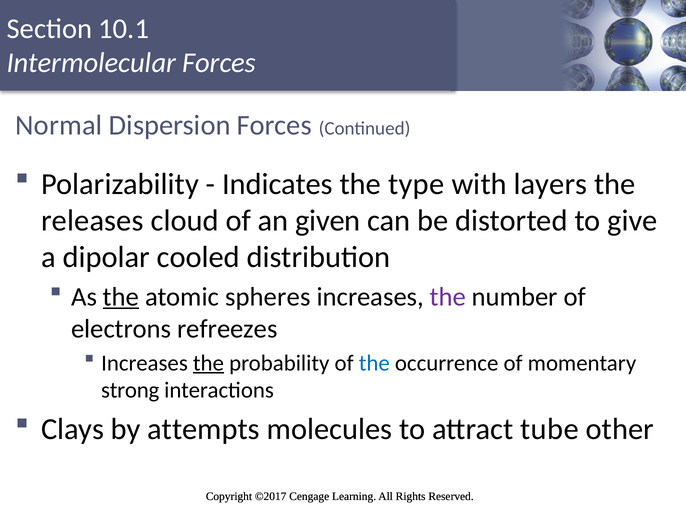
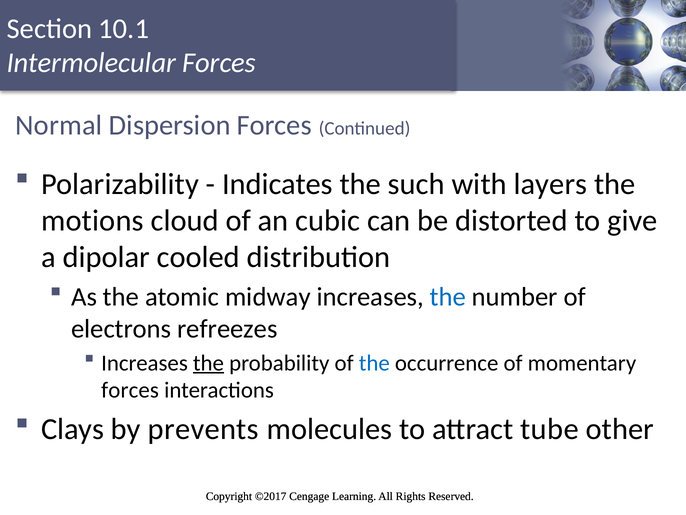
type: type -> such (416, 184)
releases: releases -> motions (92, 221)
given: given -> cubic (328, 221)
the underline: present -> none (121, 297)
spheres: spheres -> midway (268, 297)
the colour: purple -> blue (448, 297)
strong: strong -> forces (130, 390)
attempts: attempts -> prevents (203, 429)
